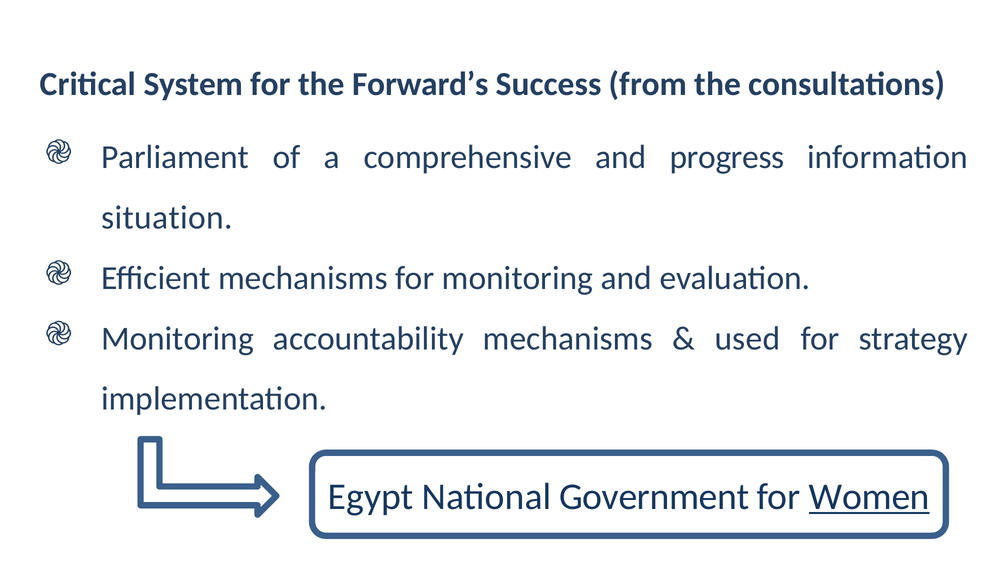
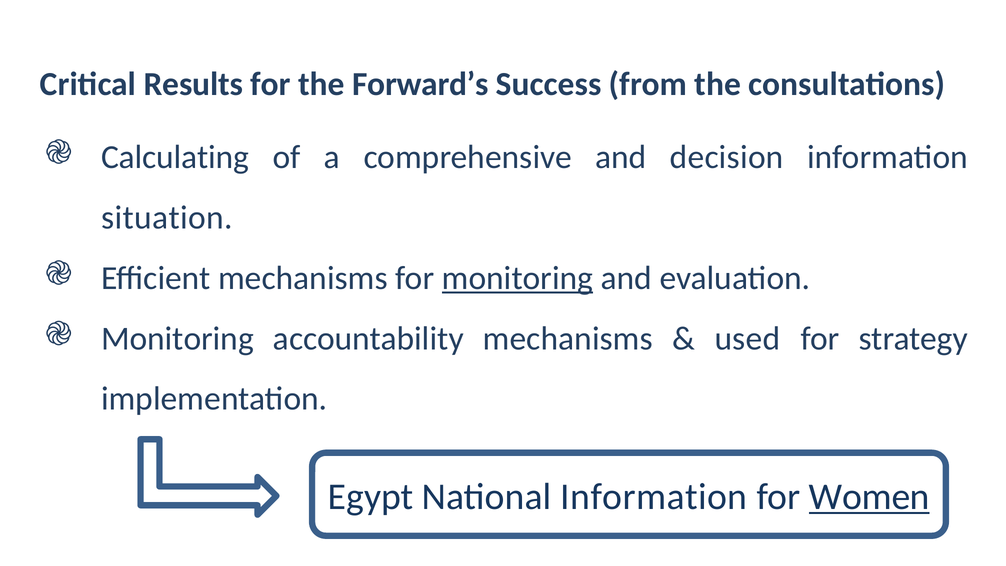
System: System -> Results (193, 84)
Parliament: Parliament -> Calculating (175, 157)
progress: progress -> decision (727, 157)
monitoring underline: none -> present (517, 278)
National Government: Government -> Information (654, 497)
